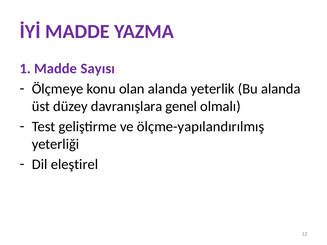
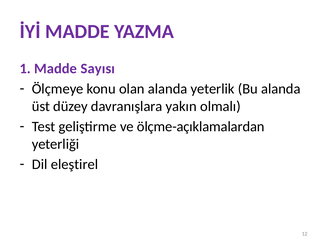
genel: genel -> yakın (181, 106)
ölçme-yapılandırılmış: ölçme-yapılandırılmış -> ölçme-açıklamalardan (201, 127)
